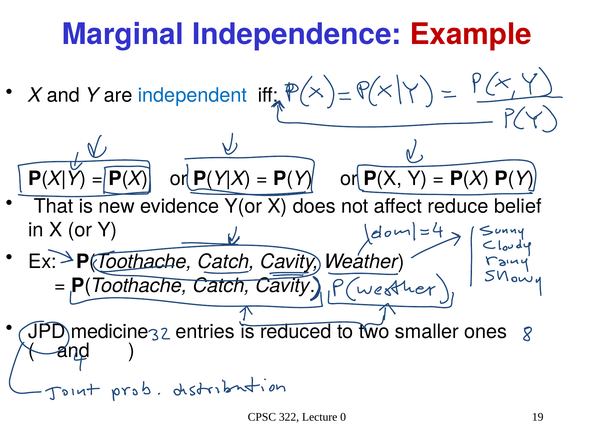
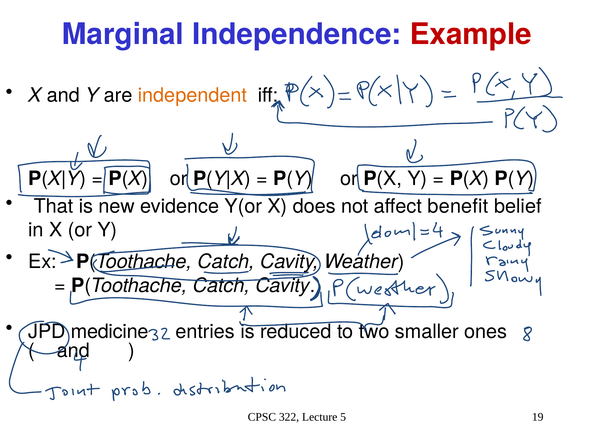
independent colour: blue -> orange (192, 95)
reduce: reduce -> benefit (458, 206)
0: 0 -> 5 (343, 417)
